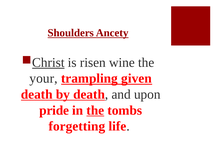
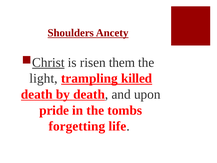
wine: wine -> them (122, 62)
your: your -> light (44, 78)
given: given -> killed (137, 78)
the underline: present -> none (95, 110)
